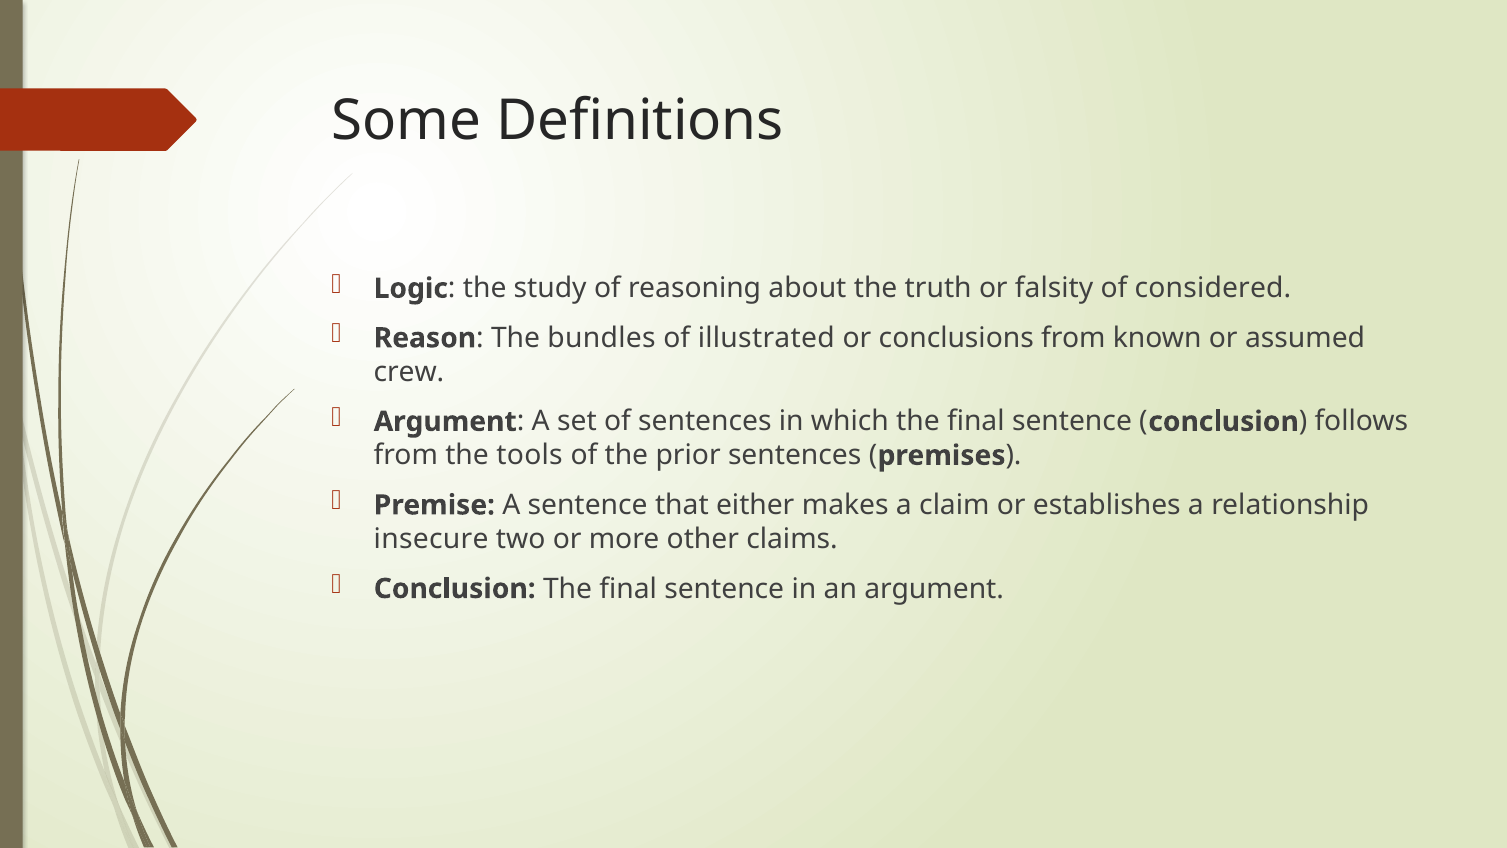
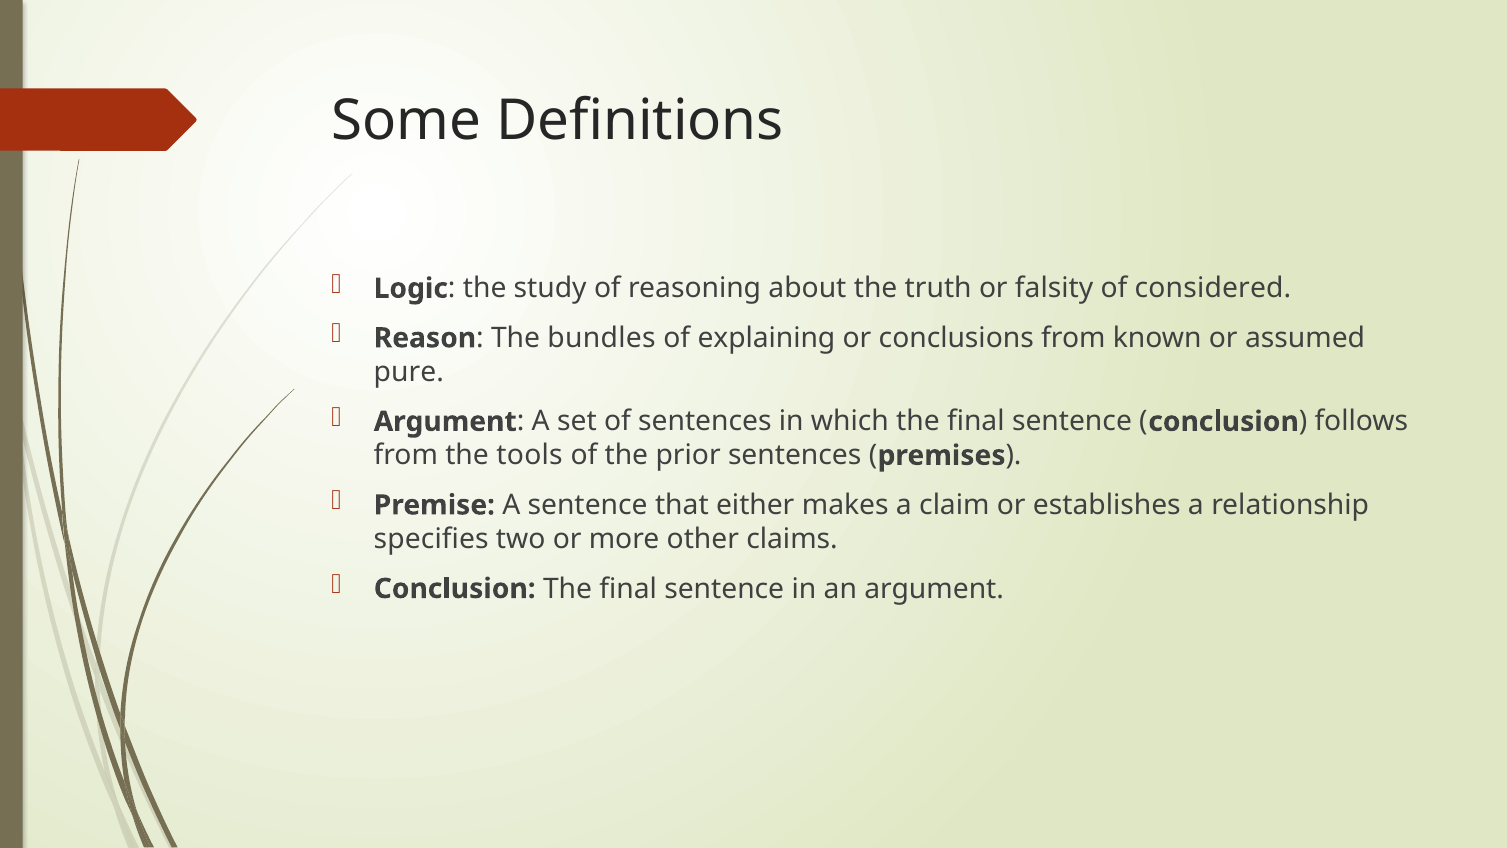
illustrated: illustrated -> explaining (766, 338)
crew: crew -> pure (409, 372)
insecure: insecure -> specifies (431, 539)
